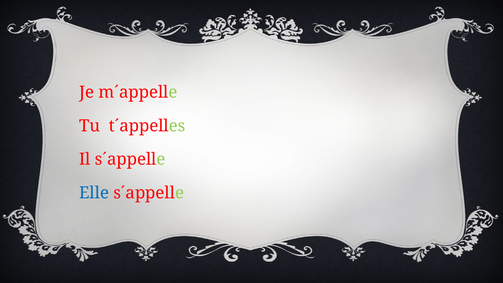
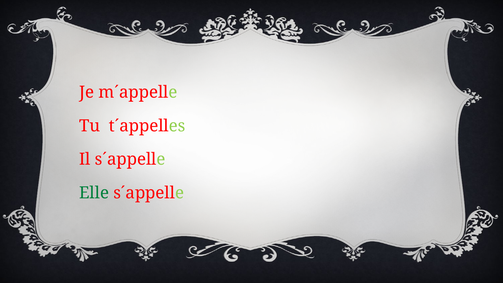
Elle colour: blue -> green (94, 193)
